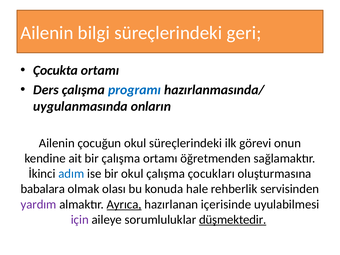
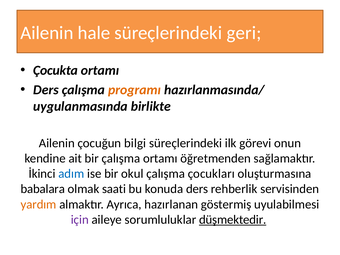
bilgi: bilgi -> hale (94, 33)
programı colour: blue -> orange (135, 90)
onların: onların -> birlikte (151, 106)
çocuğun okul: okul -> bilgi (135, 143)
olası: olası -> saati (114, 189)
konuda hale: hale -> ders (197, 189)
yardım colour: purple -> orange (39, 204)
Ayrıca underline: present -> none (124, 204)
içerisinde: içerisinde -> göstermiş (226, 204)
